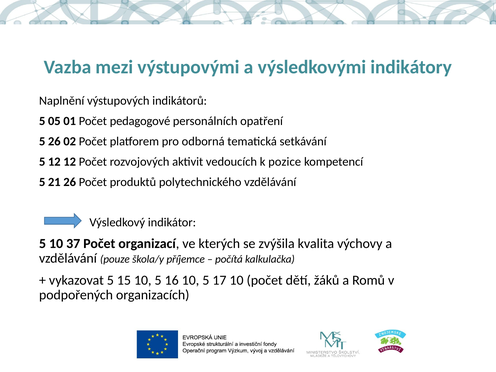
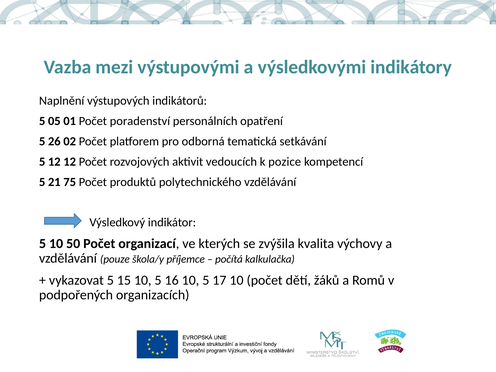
pedagogové: pedagogové -> poradenství (140, 121)
21 26: 26 -> 75 (70, 182)
37: 37 -> 50 (73, 244)
